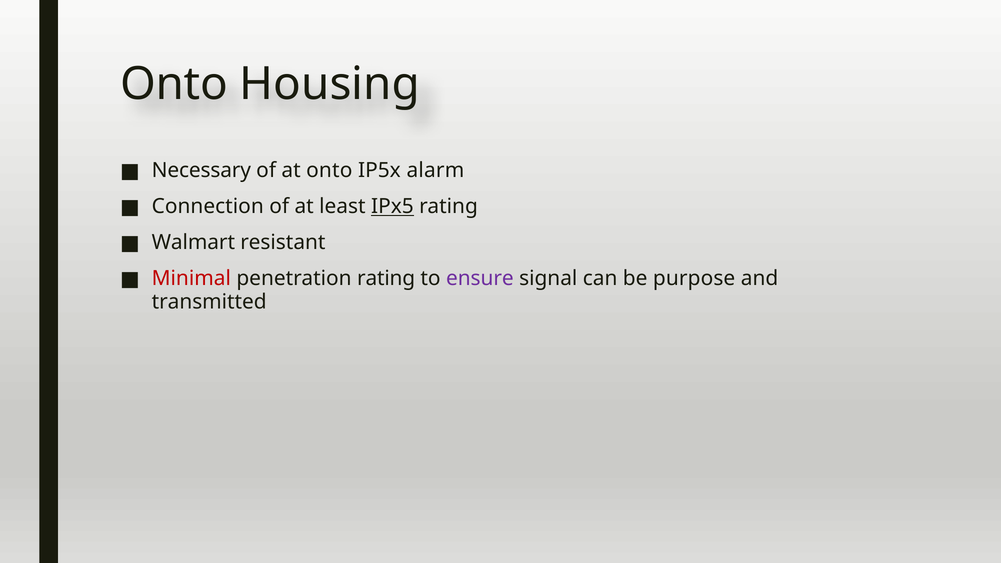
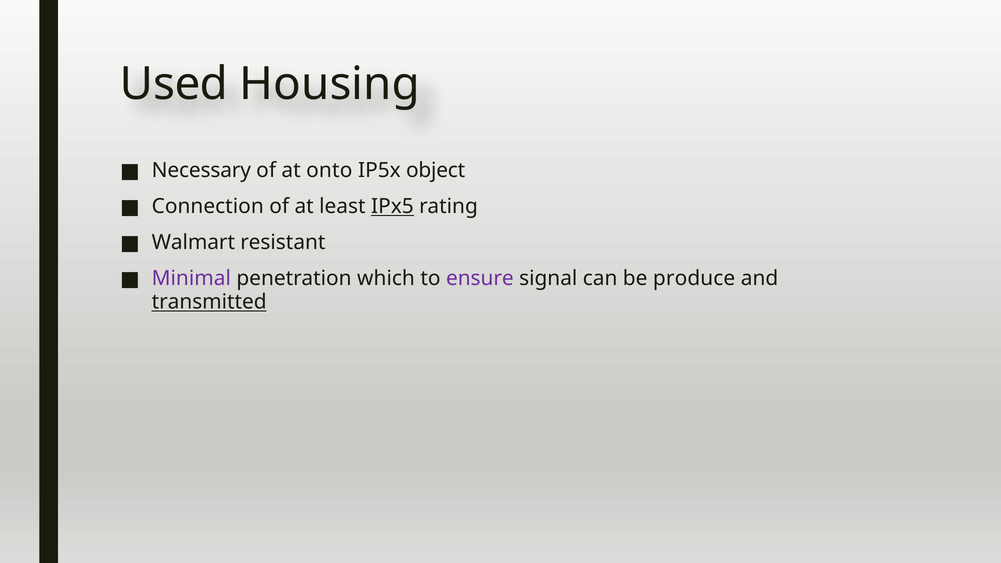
Onto: Onto -> Used (174, 84)
alarm: alarm -> object (436, 170)
Minimal colour: red -> purple (191, 279)
penetration rating: rating -> which (386, 279)
purpose: purpose -> produce (694, 279)
transmitted underline: none -> present (209, 302)
